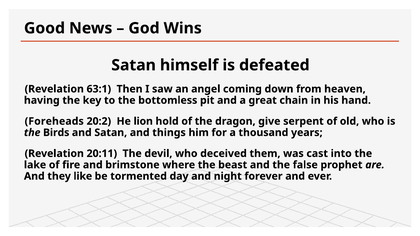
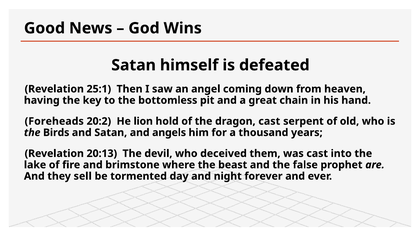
63:1: 63:1 -> 25:1 (99, 89)
dragon give: give -> cast (269, 121)
things: things -> angels (169, 133)
20:11: 20:11 -> 20:13 (102, 154)
like: like -> sell (83, 176)
